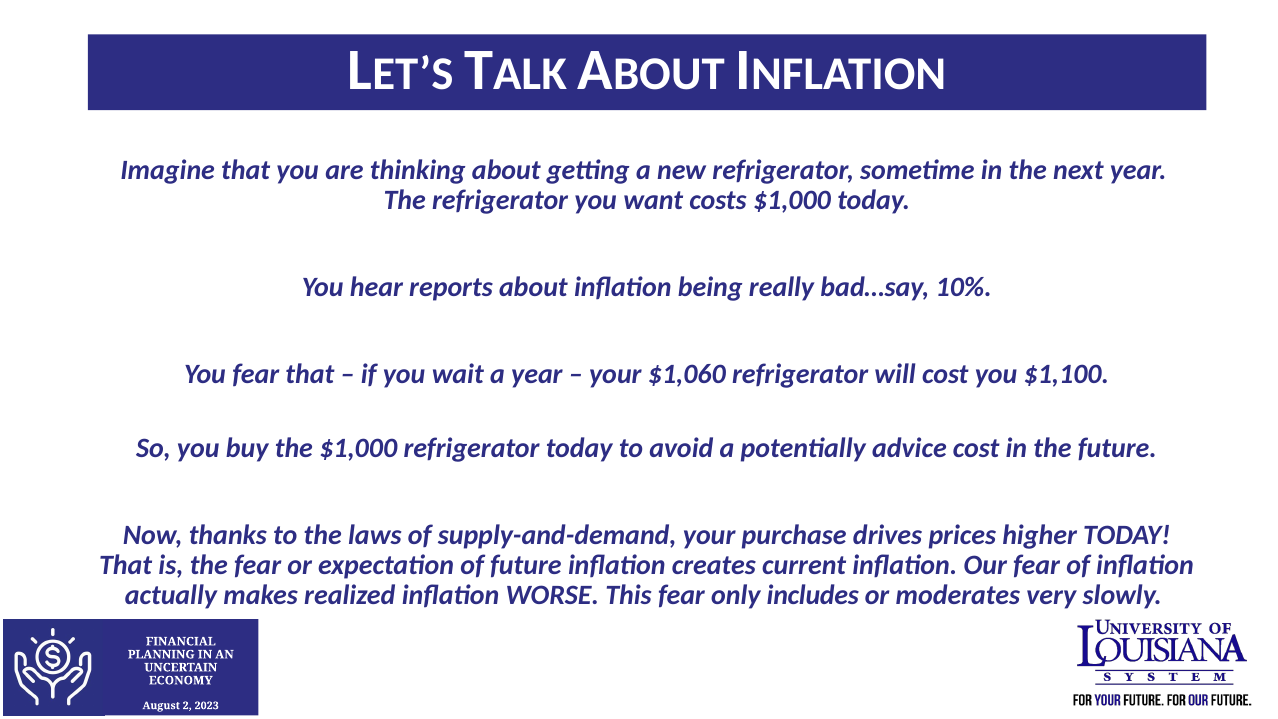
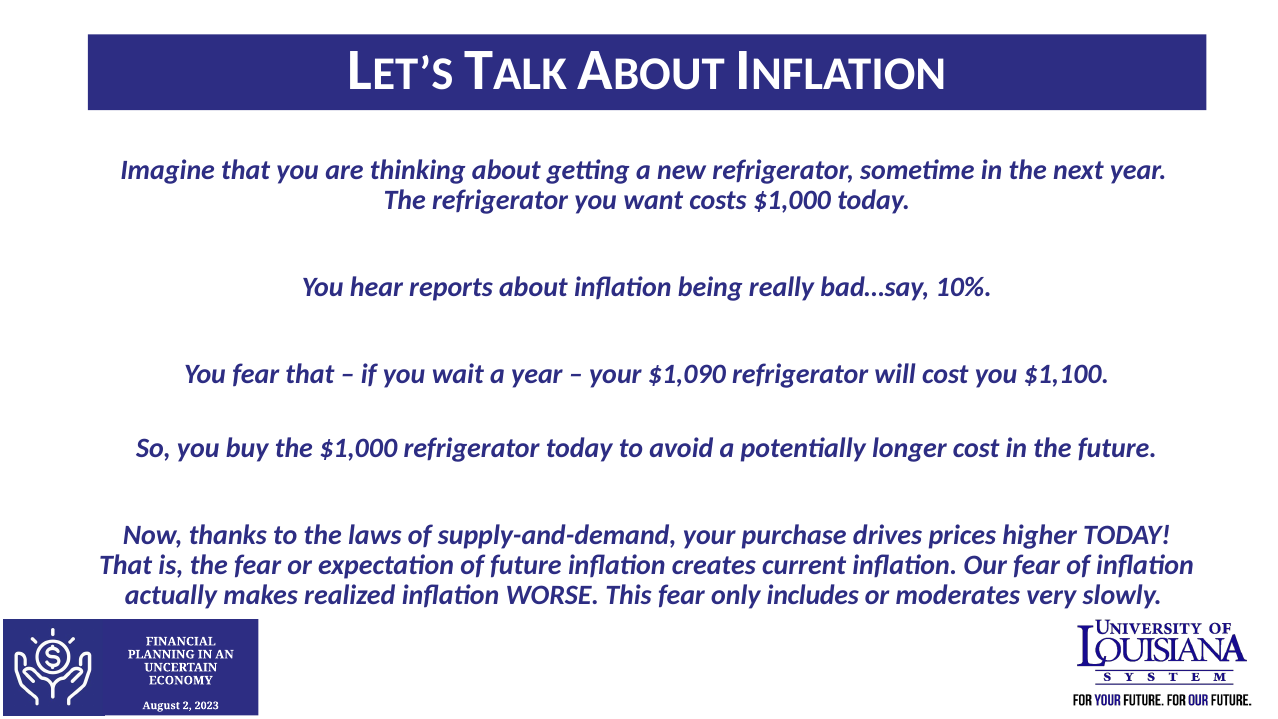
$1,060: $1,060 -> $1,090 (687, 374)
advice: advice -> longer (909, 448)
